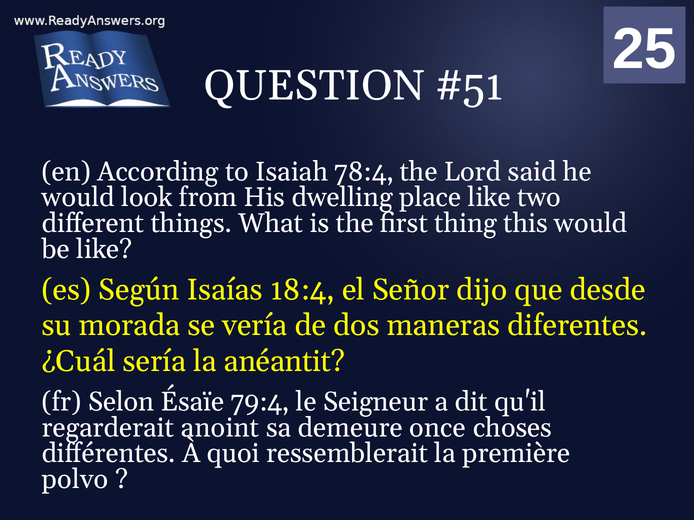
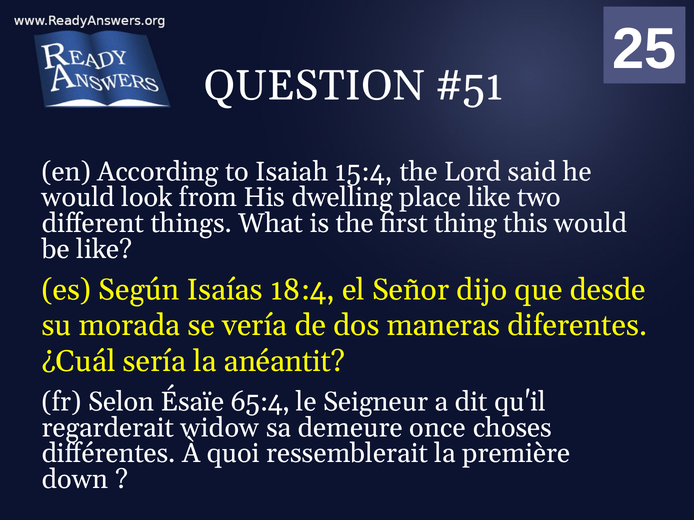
78:4: 78:4 -> 15:4 (364, 172)
79:4: 79:4 -> 65:4 (260, 402)
anoint: anoint -> widow (220, 428)
polvo: polvo -> down (75, 480)
